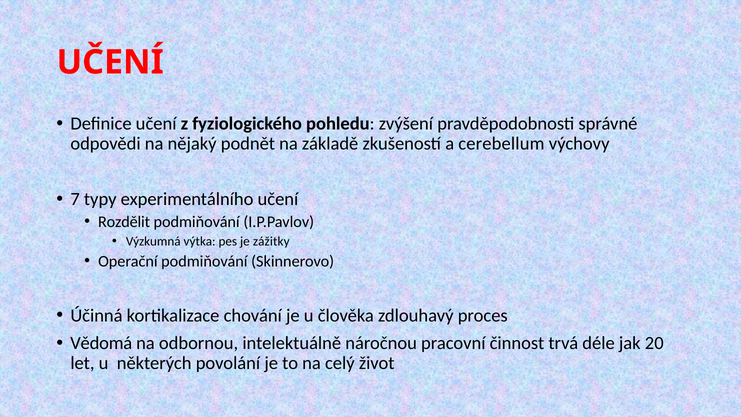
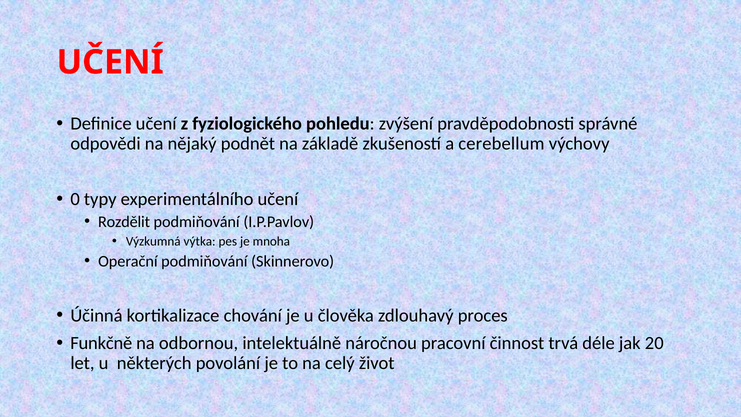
7: 7 -> 0 (75, 199)
zážitky: zážitky -> mnoha (271, 241)
Vědomá: Vědomá -> Funkčně (101, 343)
